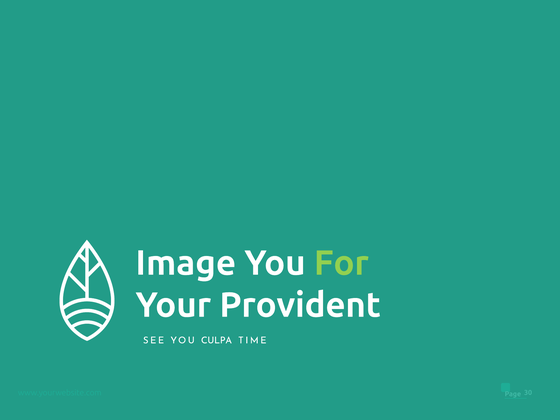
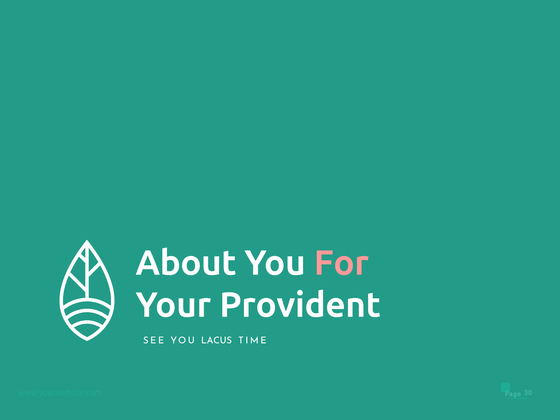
Image: Image -> About (186, 263)
For colour: light green -> pink (341, 263)
CULPA: CULPA -> LACUS (216, 340)
